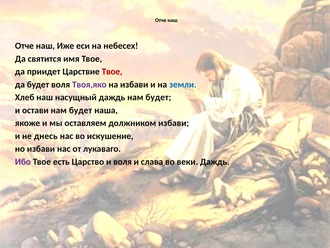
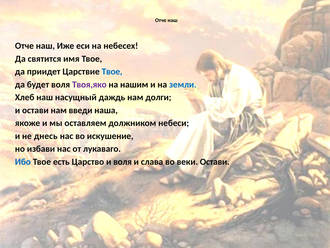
Твое colour: red -> blue (112, 71)
на избави: избави -> нашим (134, 84)
даждь нам будет: будет -> долги (158, 97)
остави нам будет: будет -> введи (81, 110)
должником избави: избави -> небеси (174, 123)
Ибо colour: purple -> blue (23, 161)
веки Даждь: Даждь -> Остави (215, 161)
